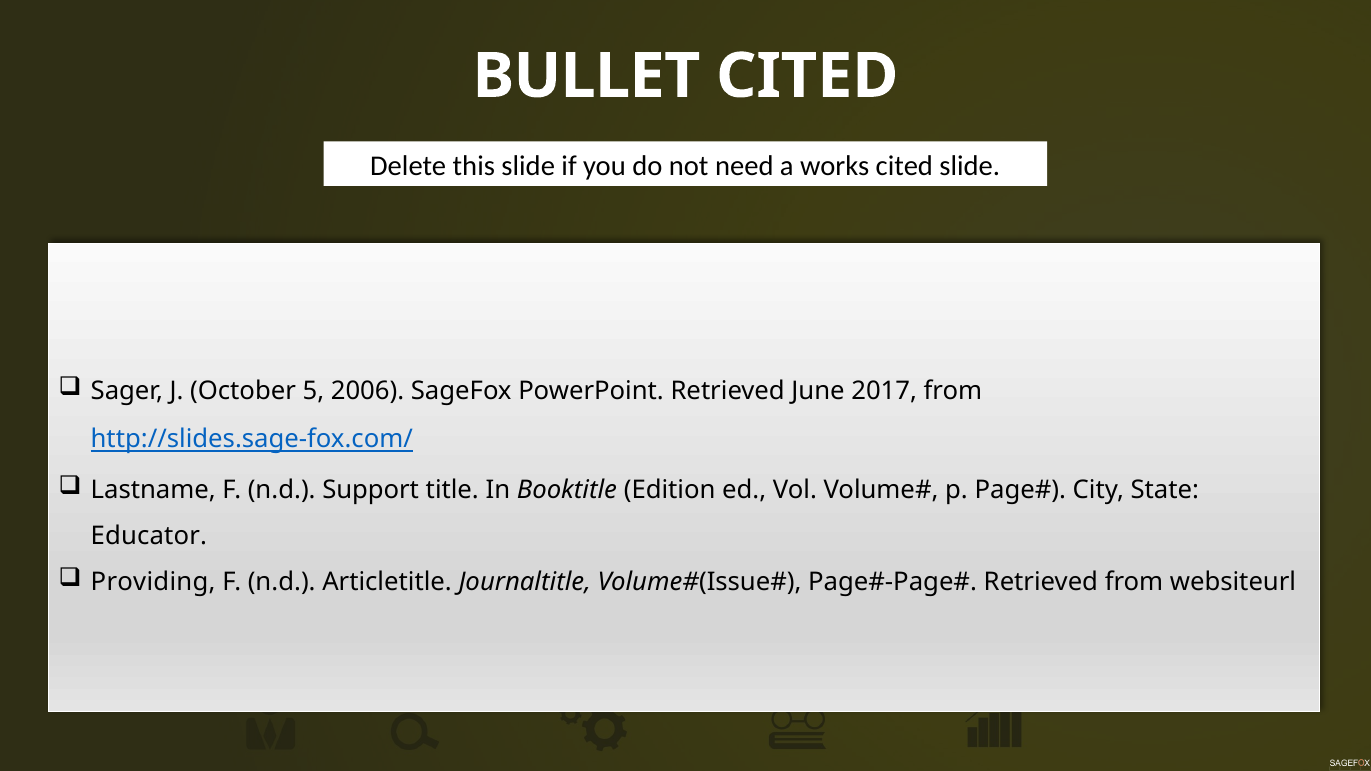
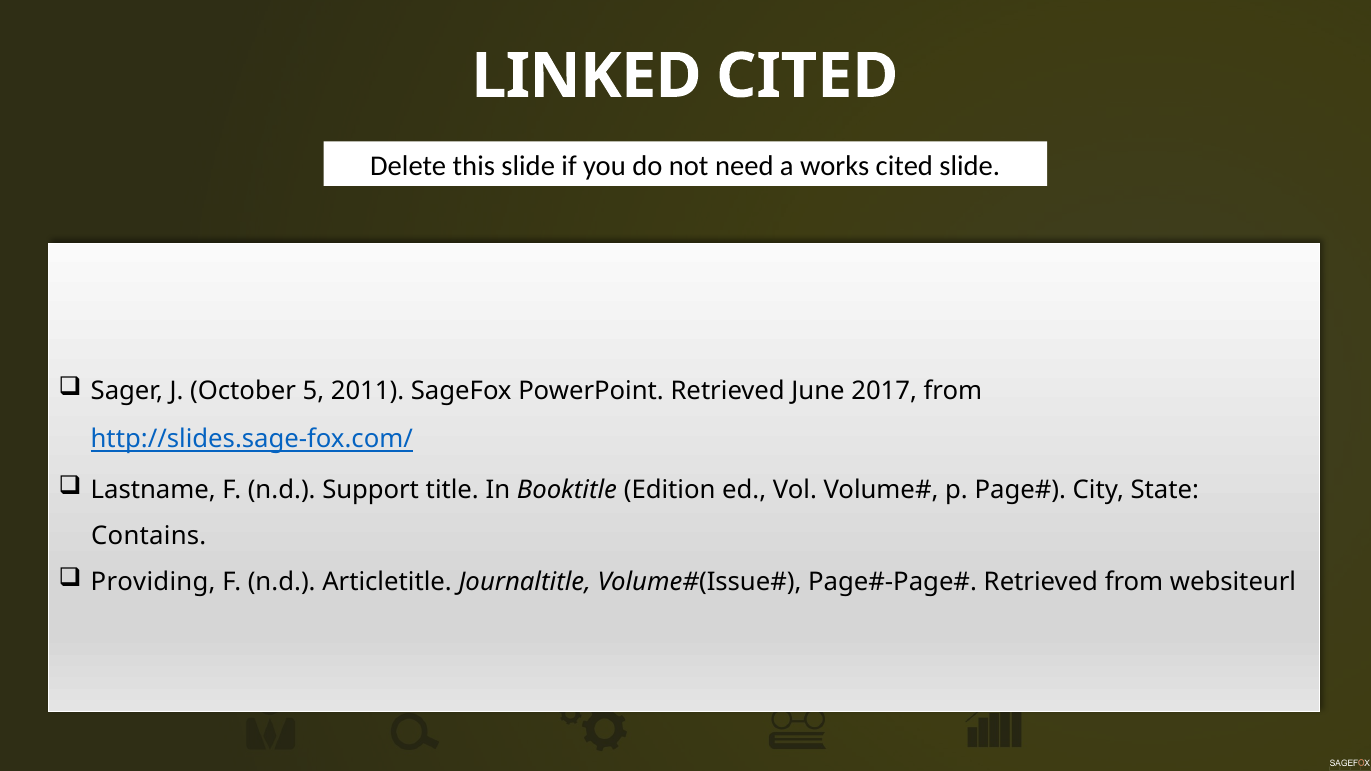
BULLET: BULLET -> LINKED (586, 76)
2006: 2006 -> 2011 (367, 391)
Educator: Educator -> Contains (149, 536)
